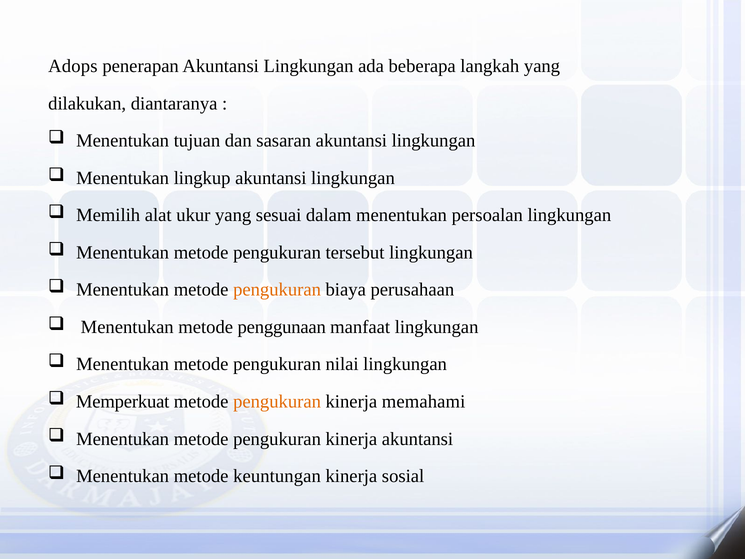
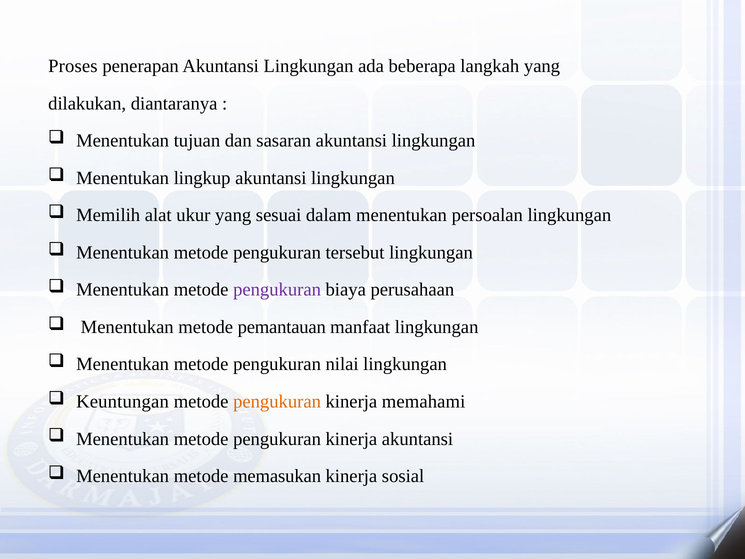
Adops: Adops -> Proses (73, 66)
pengukuran colour: orange -> purple (277, 290)
penggunaan: penggunaan -> pemantauan (282, 327)
Memperkuat: Memperkuat -> Keuntungan (122, 401)
keuntungan: keuntungan -> memasukan (277, 476)
